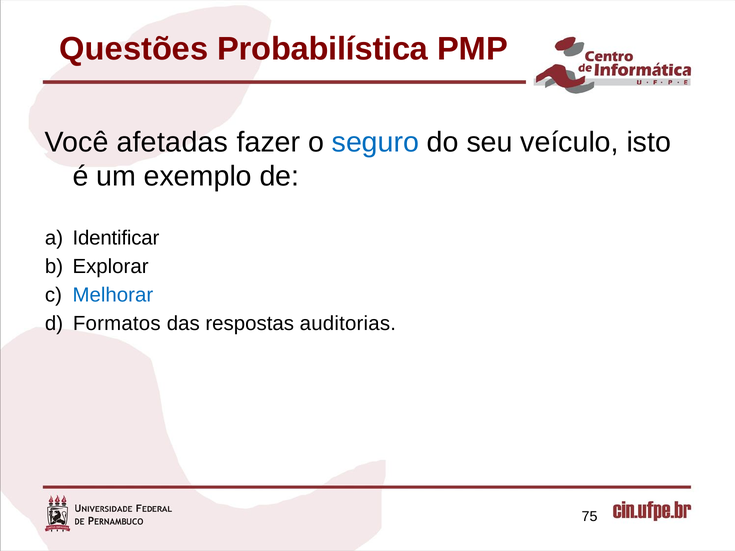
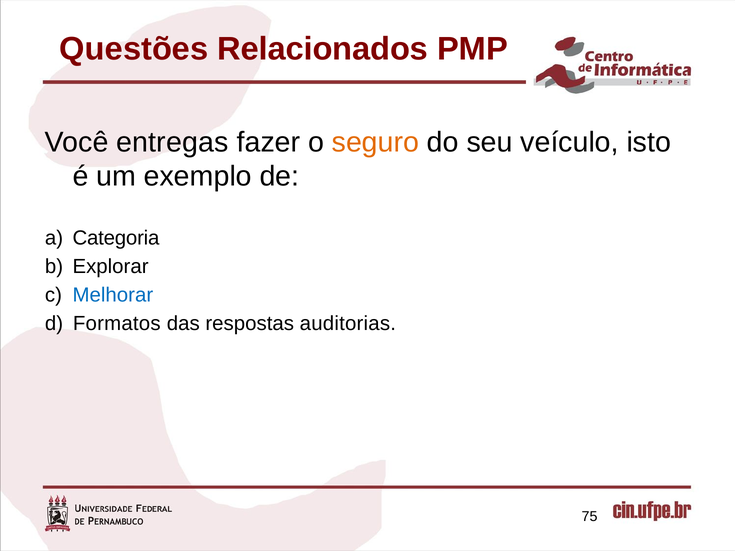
Probabilística: Probabilística -> Relacionados (323, 49)
afetadas: afetadas -> entregas (172, 142)
seguro colour: blue -> orange (375, 142)
Identificar: Identificar -> Categoria (116, 238)
